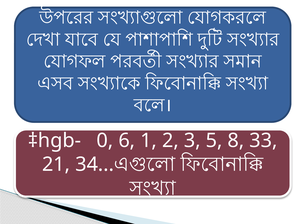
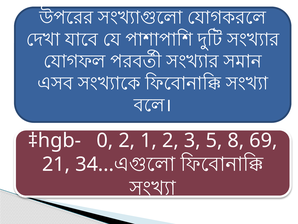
0 6: 6 -> 2 (127, 140)
33: 33 -> 69 (263, 140)
